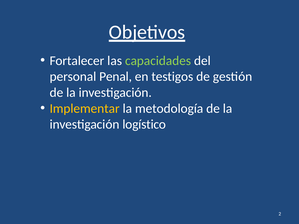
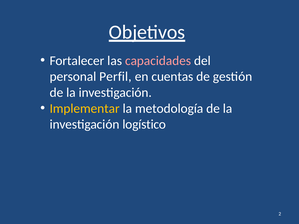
capacidades colour: light green -> pink (158, 61)
Penal: Penal -> Perfil (115, 77)
testigos: testigos -> cuentas (172, 77)
